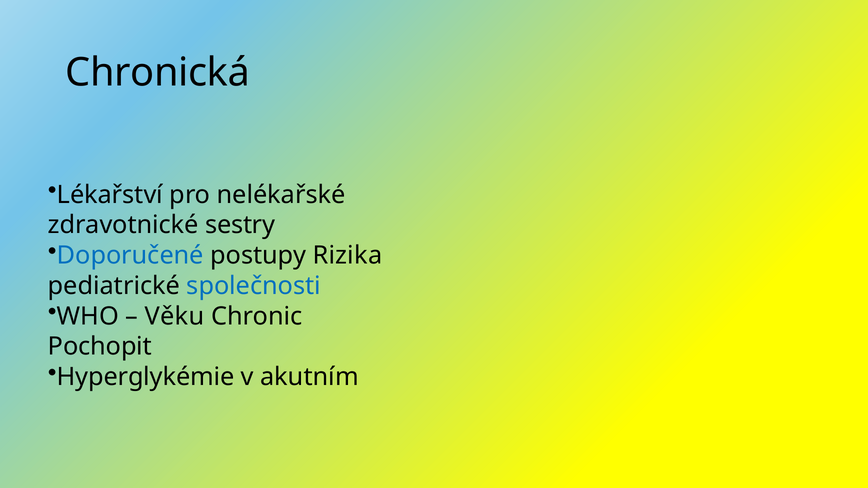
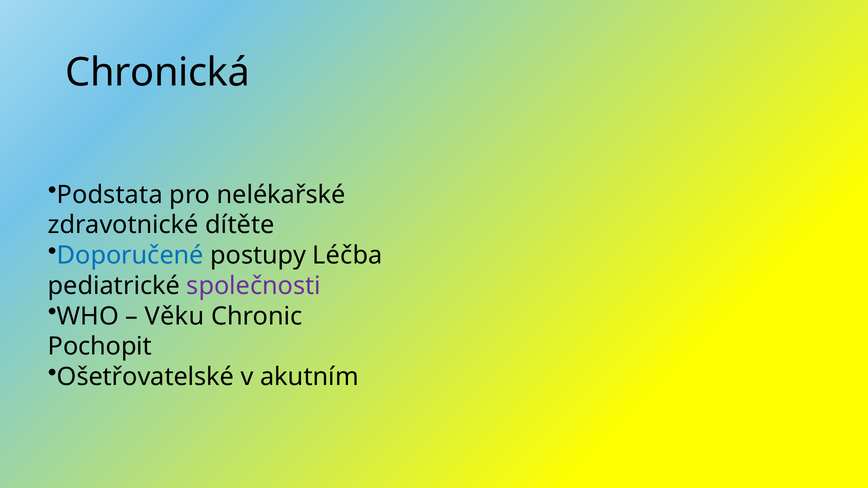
Lékařství: Lékařství -> Podstata (110, 195)
sestry: sestry -> dítěte (240, 225)
Rizika: Rizika -> Léčba (347, 256)
společnosti colour: blue -> purple (254, 286)
Hyperglykémie: Hyperglykémie -> Ošetřovatelské (146, 377)
